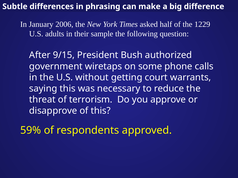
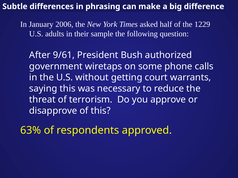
9/15: 9/15 -> 9/61 (64, 55)
59%: 59% -> 63% (31, 131)
